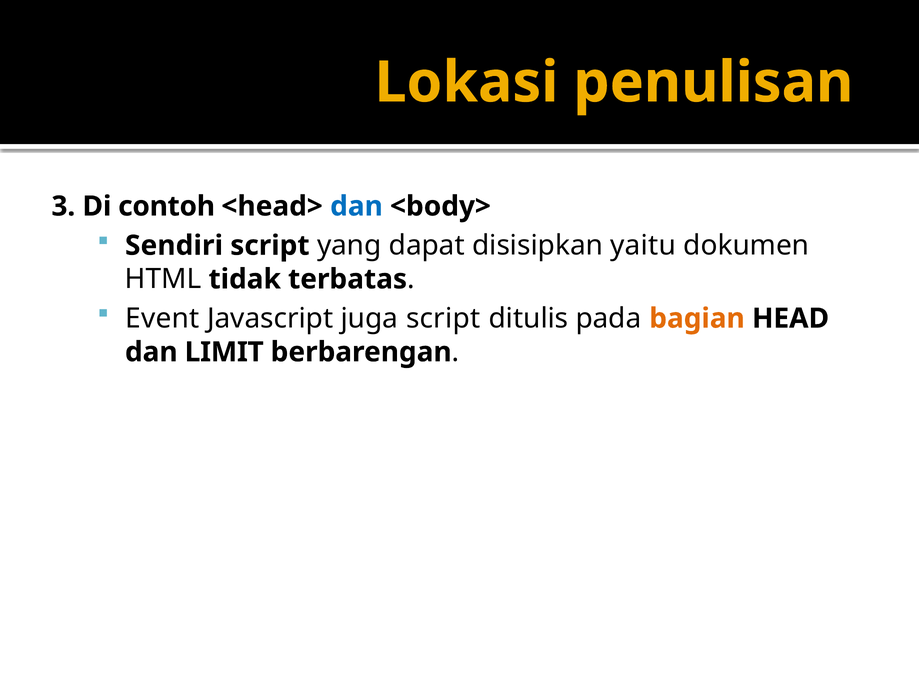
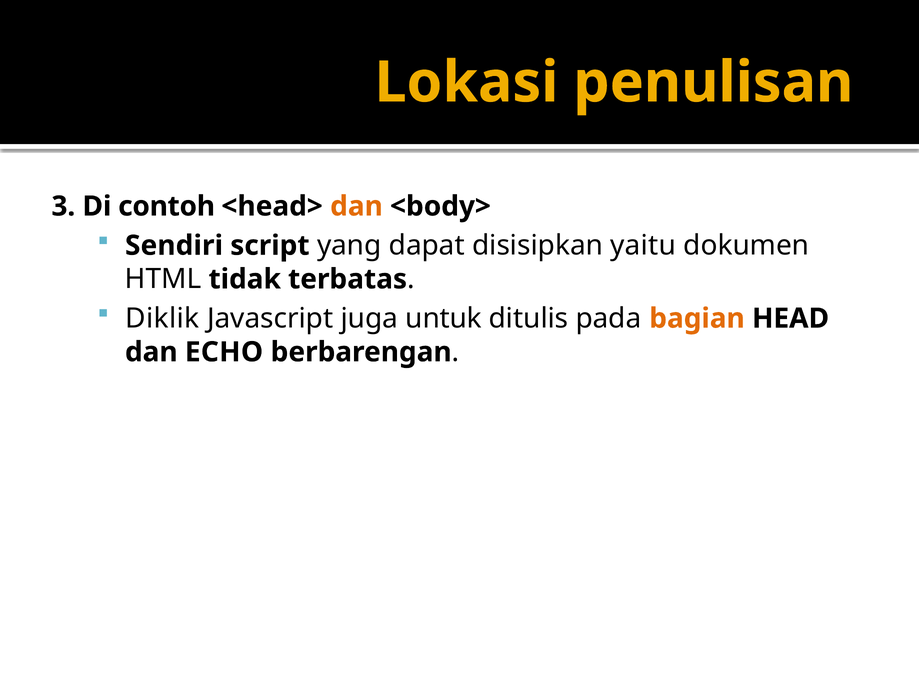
dan colour: blue -> orange (356, 206)
Event: Event -> Diklik (162, 319)
juga script: script -> untuk (444, 319)
LIMIT: LIMIT -> ECHO (224, 352)
